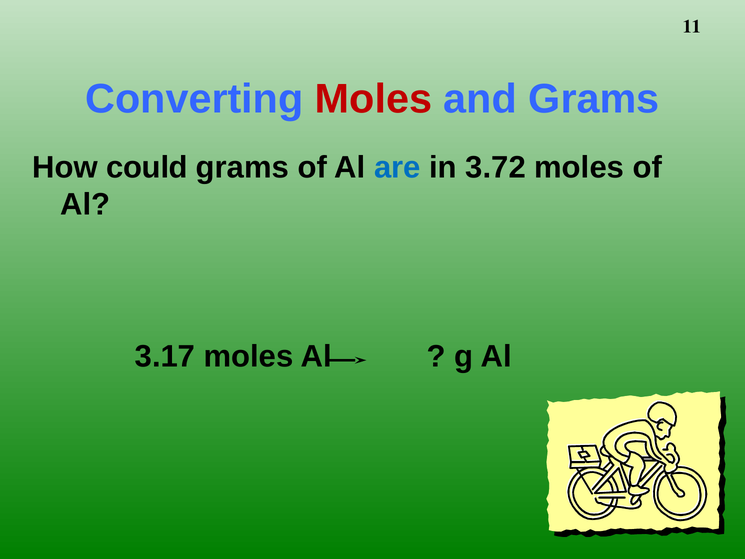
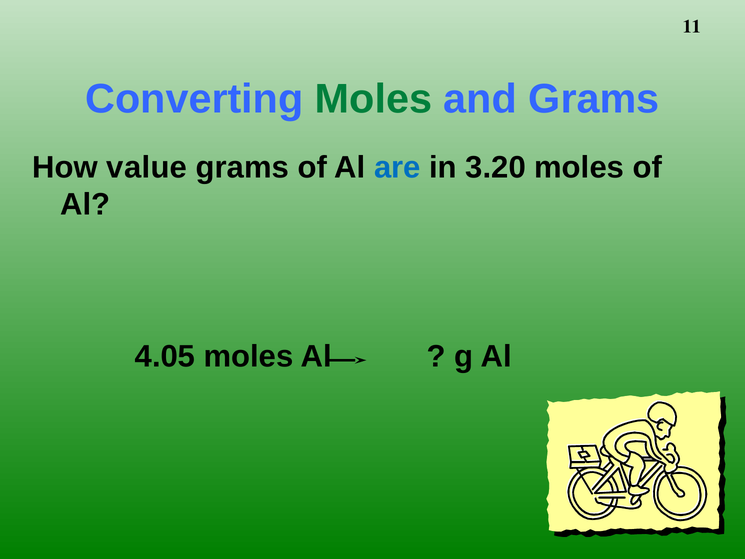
Moles colour: red -> green (373, 99)
could: could -> value (147, 167)
3.72: 3.72 -> 3.20 (496, 167)
3.17: 3.17 -> 4.05 (165, 356)
